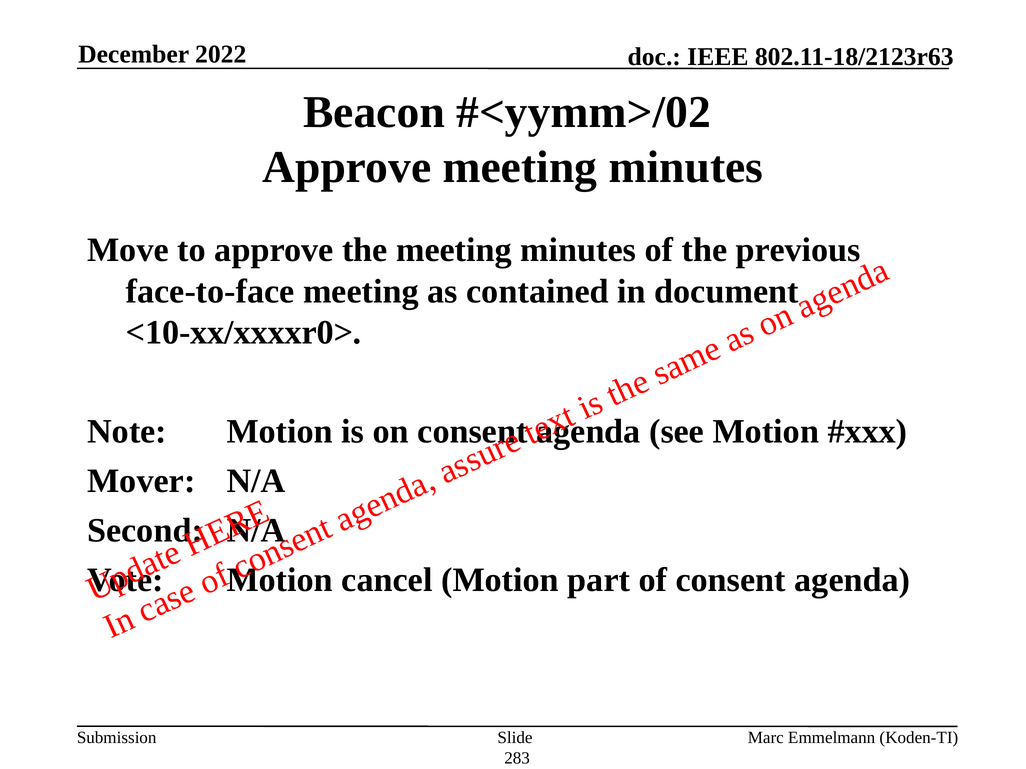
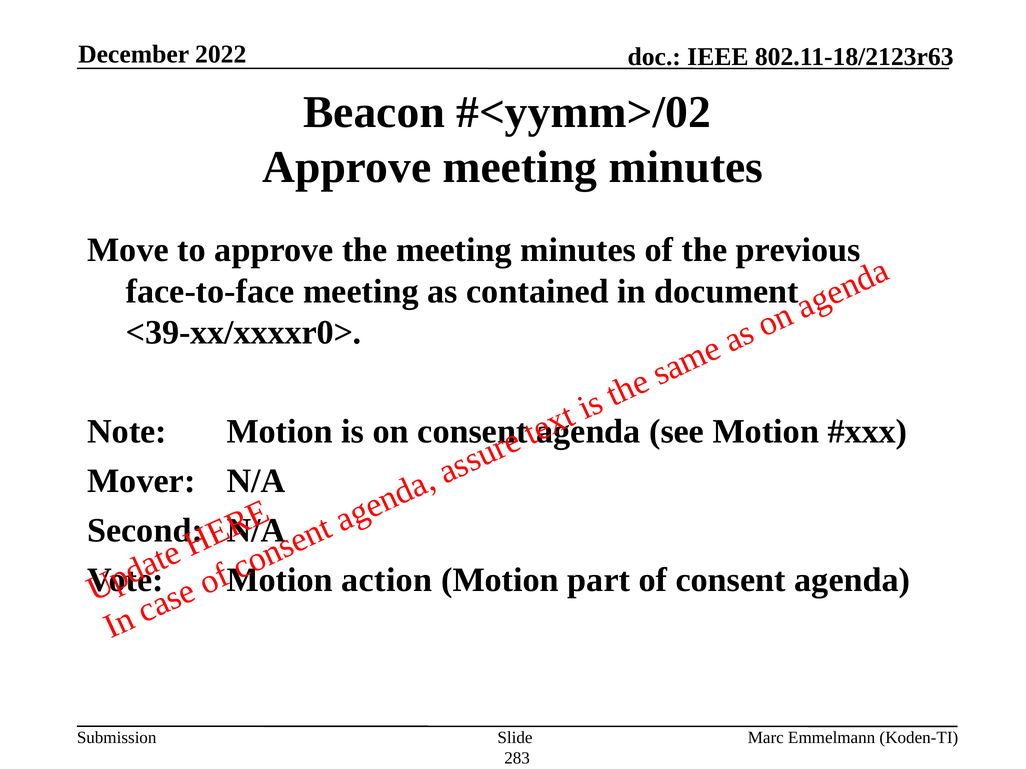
<10-xx/xxxxr0>: <10-xx/xxxxr0> -> <39-xx/xxxxr0> (244, 332)
cancel: cancel -> action (387, 580)
